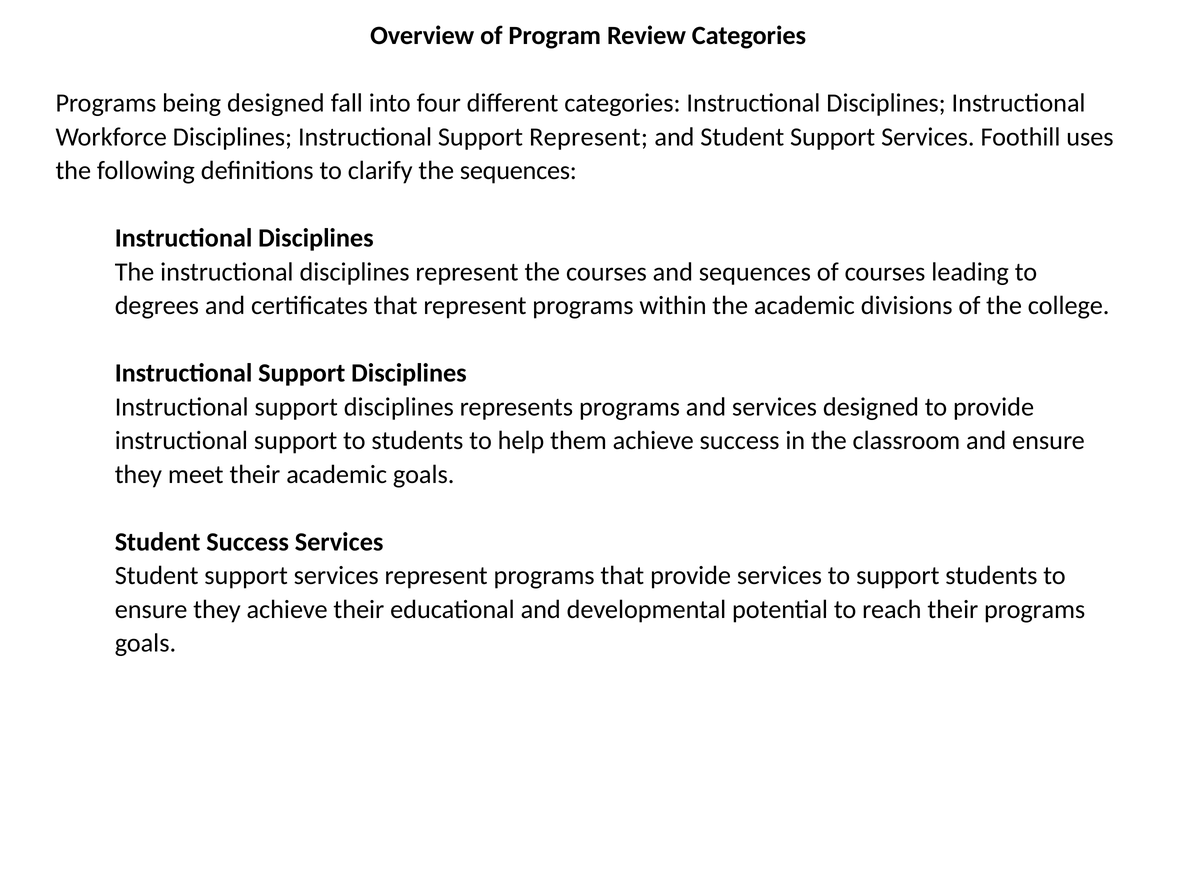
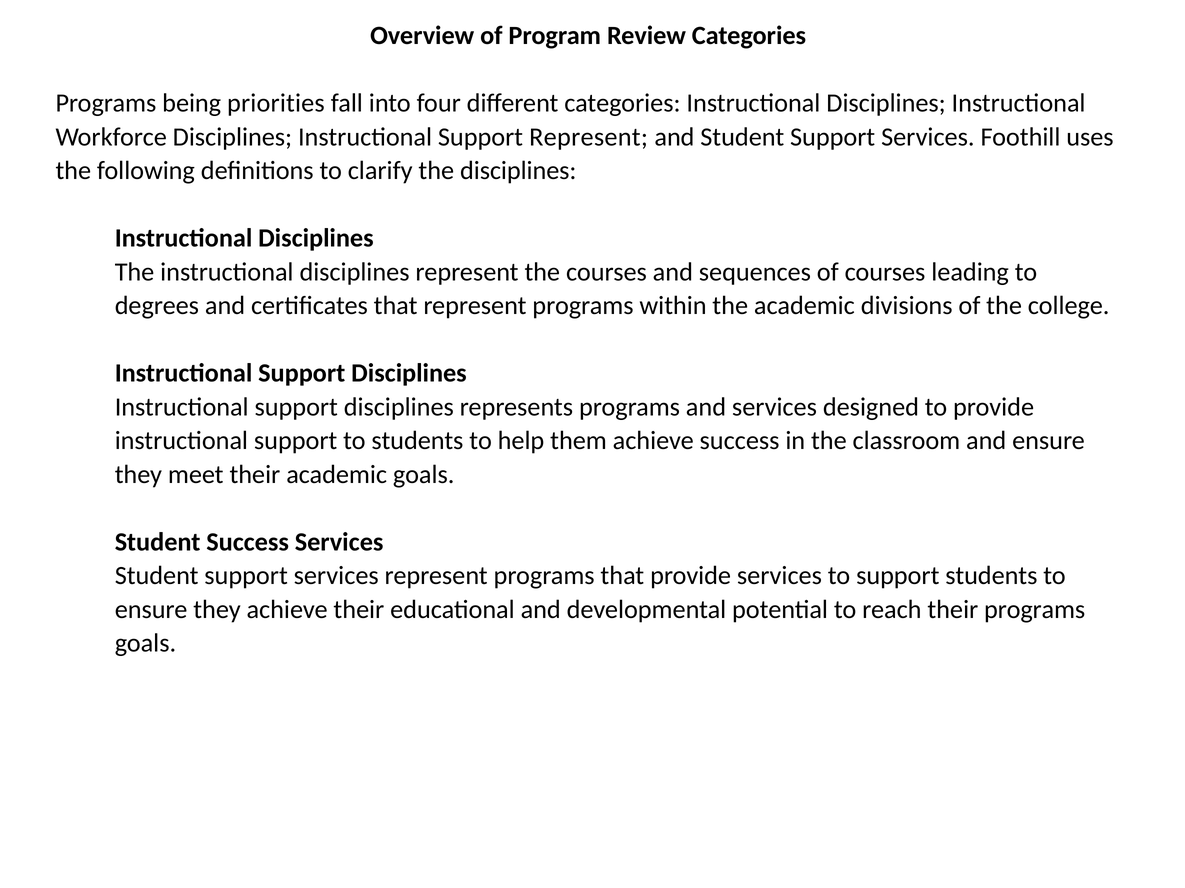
being designed: designed -> priorities (276, 103)
the sequences: sequences -> disciplines (518, 171)
